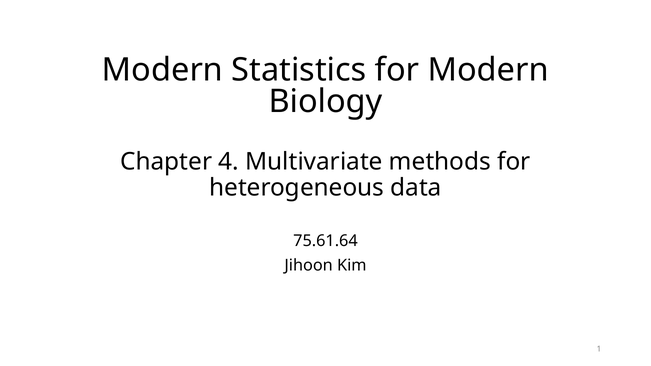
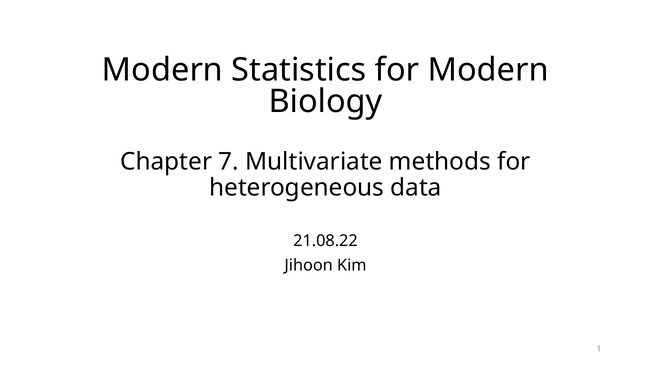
4: 4 -> 7 (229, 162)
75.61.64: 75.61.64 -> 21.08.22 (325, 241)
